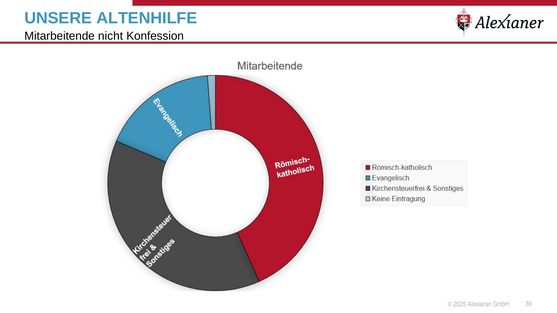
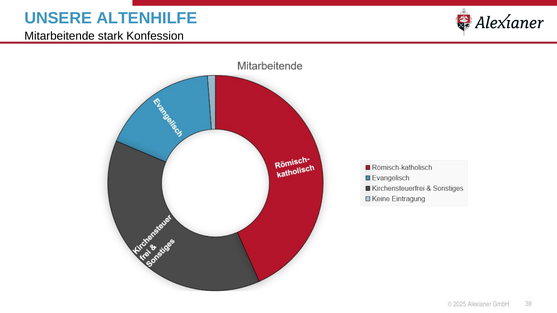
nicht: nicht -> stark (111, 36)
